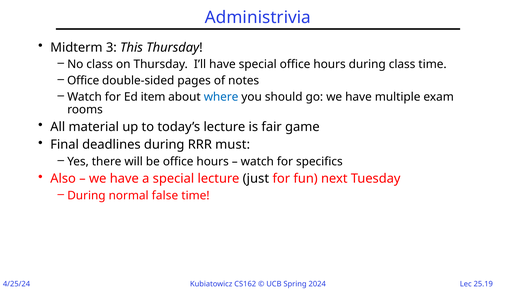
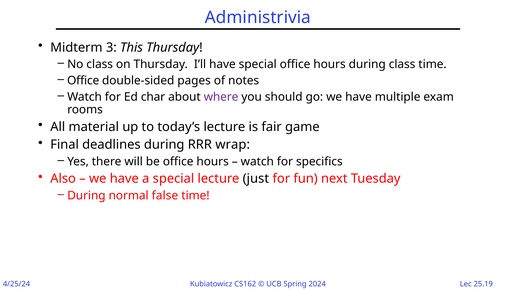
item: item -> char (153, 97)
where colour: blue -> purple (221, 97)
must: must -> wrap (233, 145)
